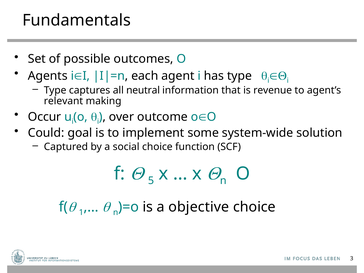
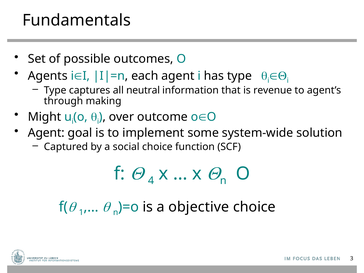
relevant: relevant -> through (63, 101)
Occur: Occur -> Might (45, 117)
Could: Could -> Agent (46, 133)
5: 5 -> 4 (151, 181)
